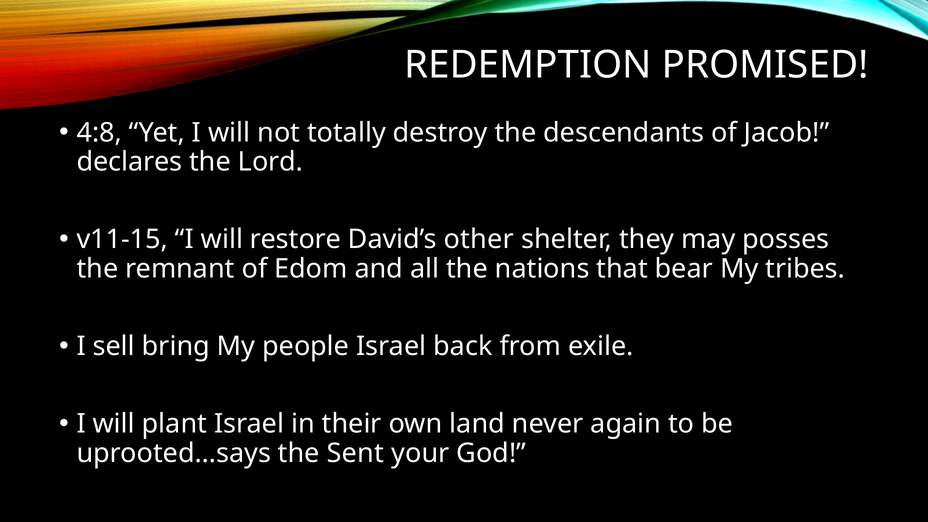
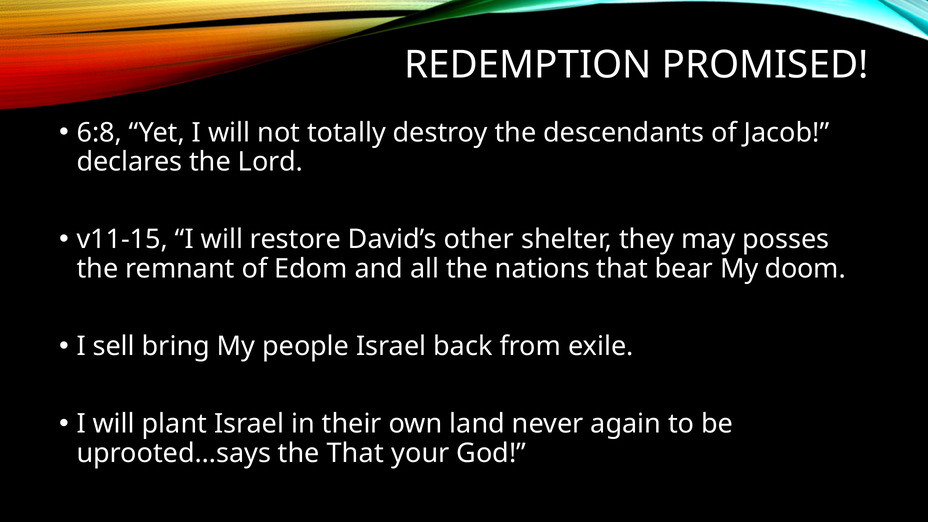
4:8: 4:8 -> 6:8 (99, 133)
tribes: tribes -> doom (805, 269)
the Sent: Sent -> That (355, 453)
